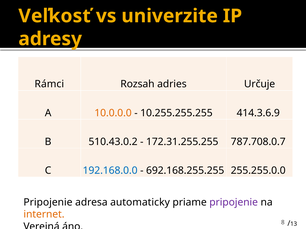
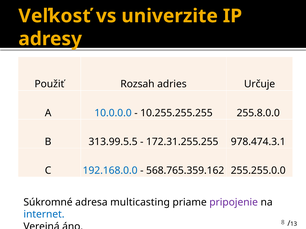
Rámci: Rámci -> Použiť (49, 84)
10.0.0.0 colour: orange -> blue (113, 113)
414.3.6.9: 414.3.6.9 -> 255.8.0.0 (258, 113)
510.43.0.2: 510.43.0.2 -> 313.99.5.5 (113, 142)
787.708.0.7: 787.708.0.7 -> 978.474.3.1 (258, 142)
692.168.255.255: 692.168.255.255 -> 568.765.359.162 (185, 171)
Pripojenie: Pripojenie -> Súkromné (48, 203)
automaticky: automaticky -> multicasting (140, 203)
internet colour: orange -> blue (44, 215)
